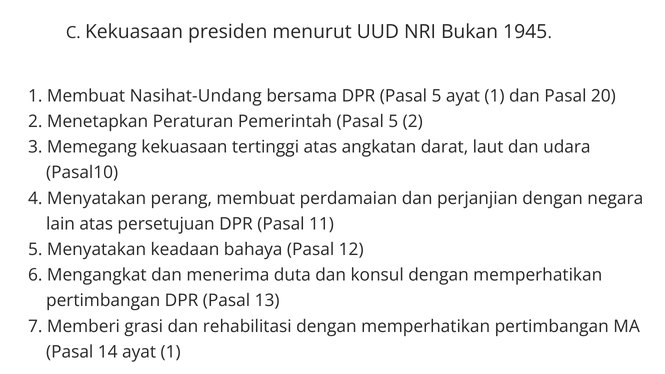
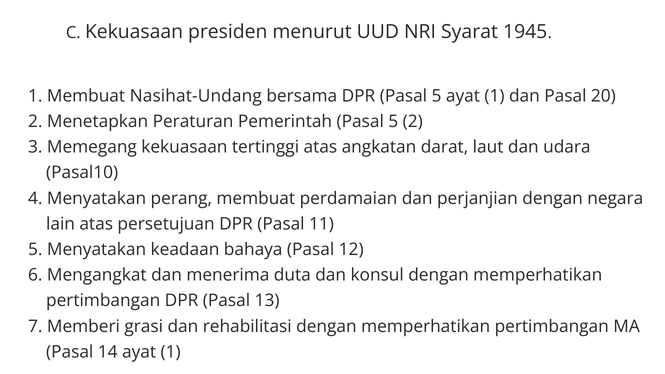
Bukan: Bukan -> Syarat (469, 32)
